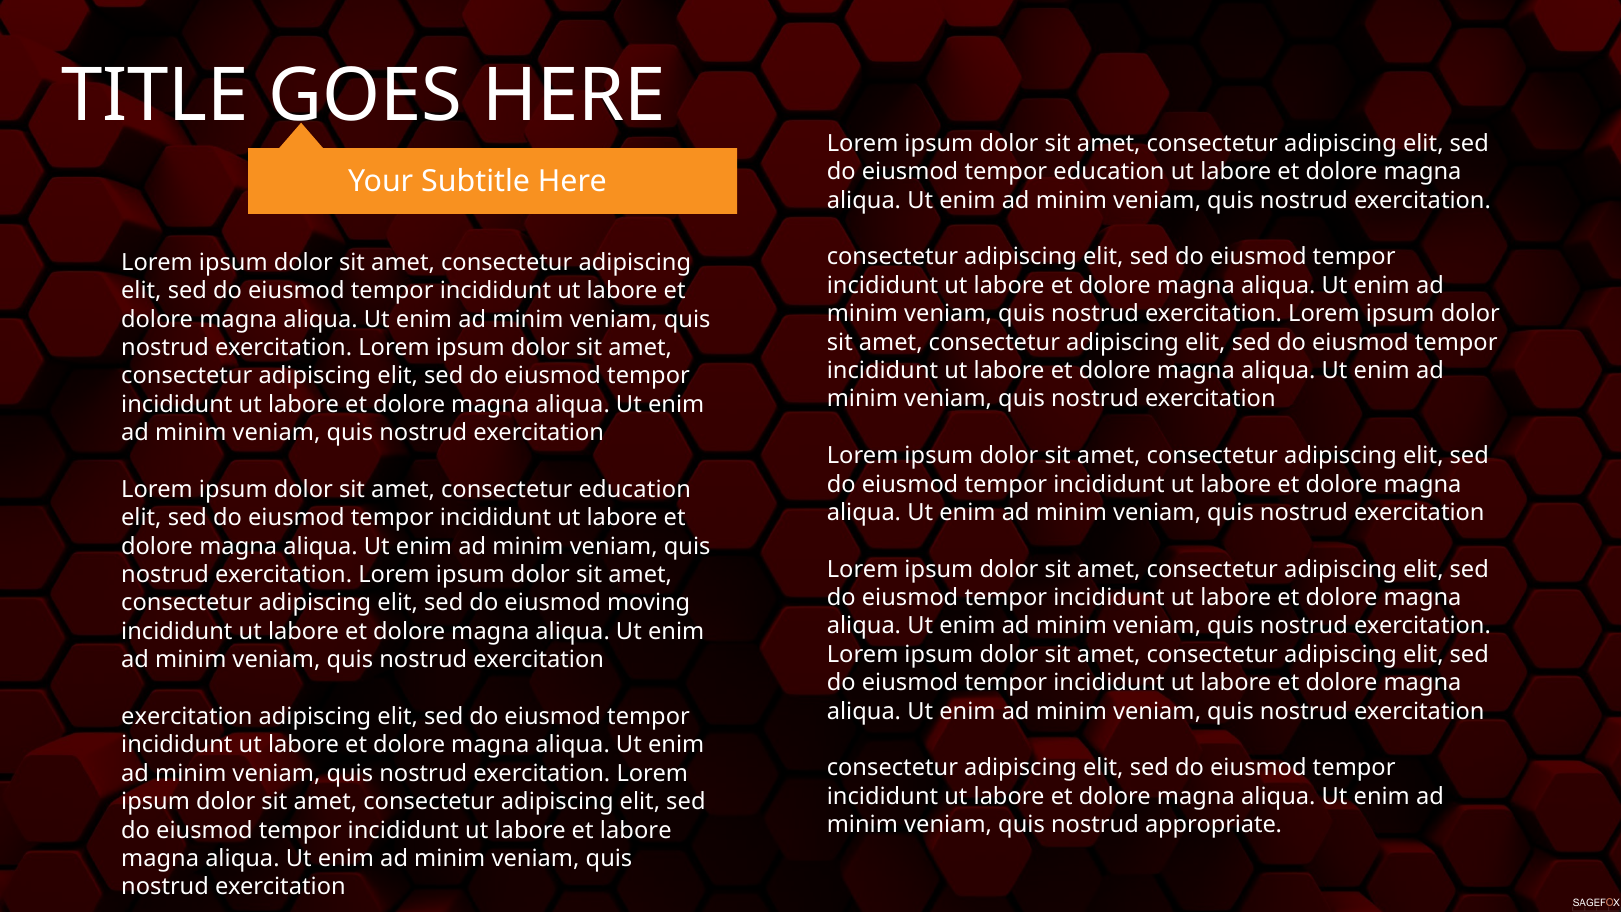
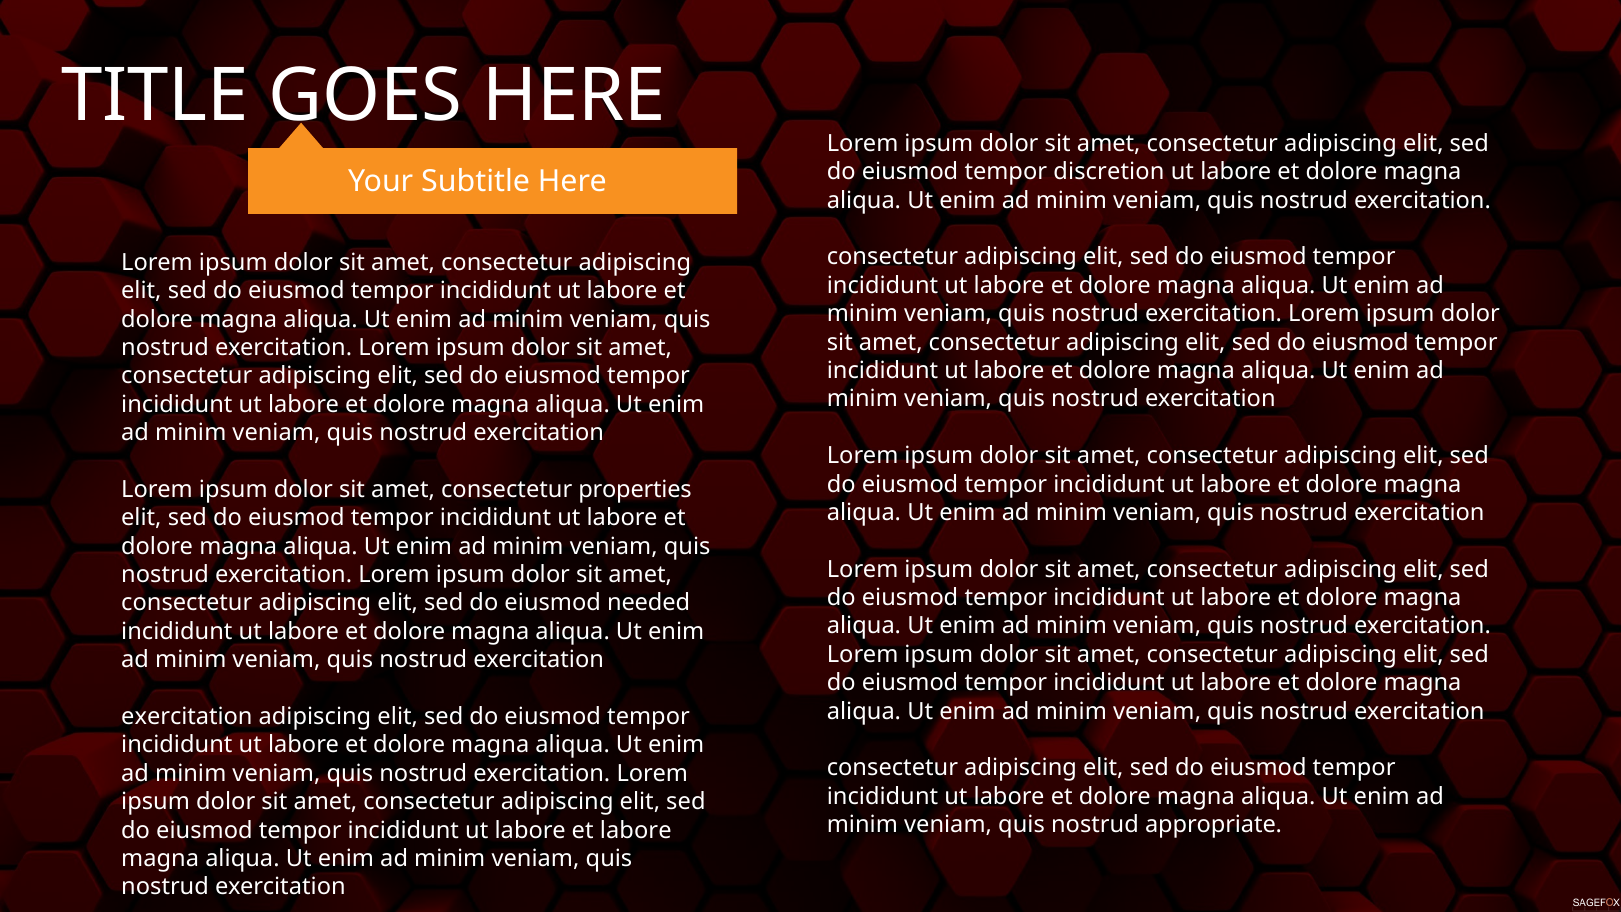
tempor education: education -> discretion (1109, 172)
consectetur education: education -> properties (635, 490)
moving: moving -> needed (649, 603)
